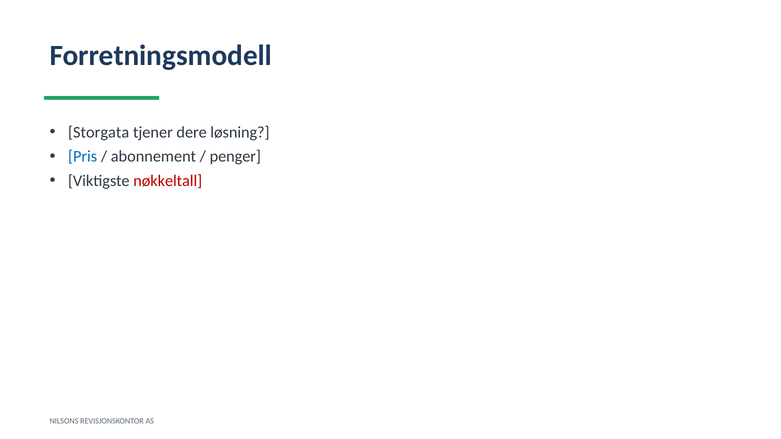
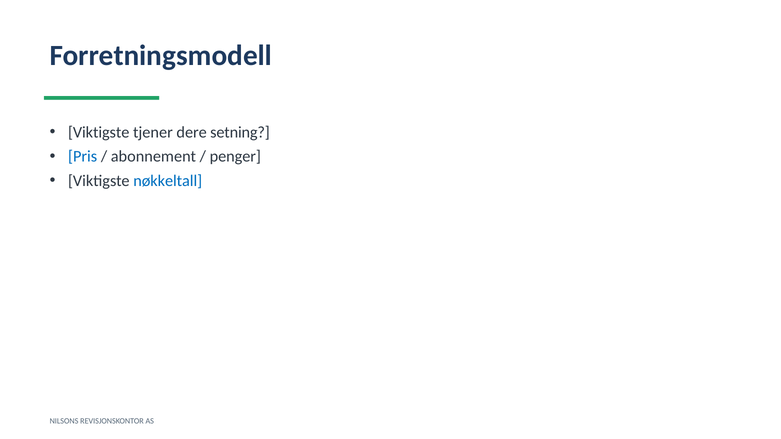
Storgata: Storgata -> Viktigste (99, 132)
løsning: løsning -> setning (240, 132)
nøkkeltall colour: red -> blue (168, 181)
